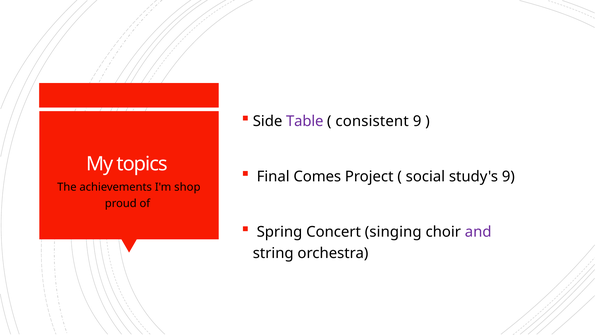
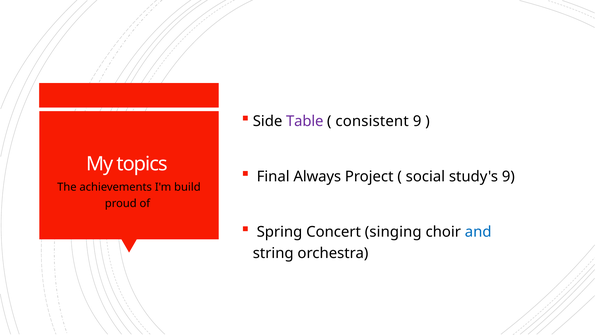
Comes: Comes -> Always (317, 177)
shop: shop -> build (187, 187)
and colour: purple -> blue (478, 232)
